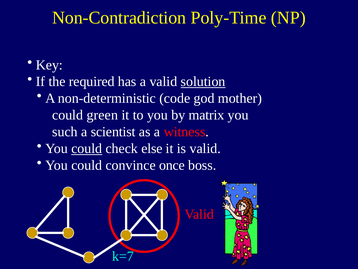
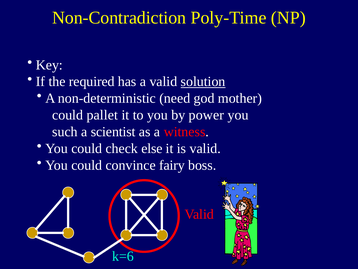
code: code -> need (175, 98)
green: green -> pallet (102, 115)
matrix: matrix -> power (206, 115)
could underline: present -> none (87, 148)
once: once -> fairy (172, 165)
k=7: k=7 -> k=6 (123, 256)
